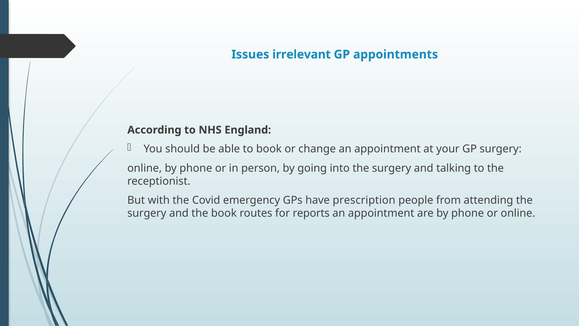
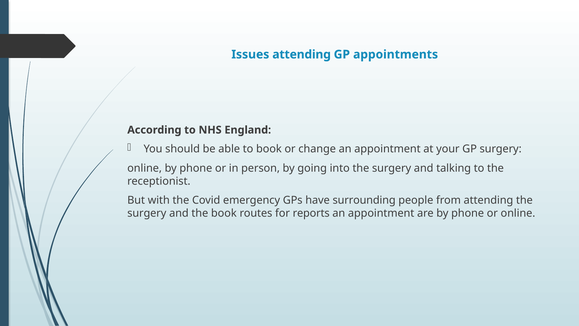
Issues irrelevant: irrelevant -> attending (302, 54)
prescription: prescription -> surrounding (364, 200)
